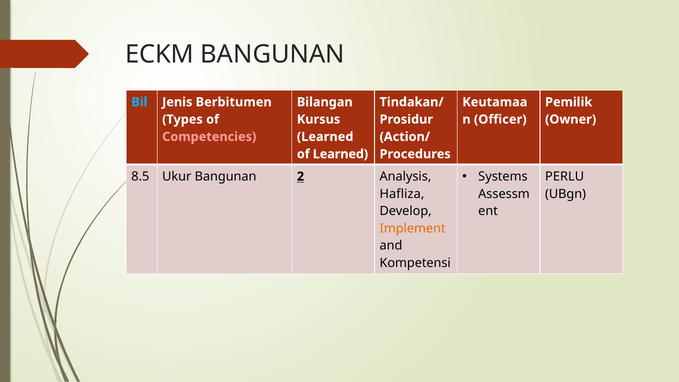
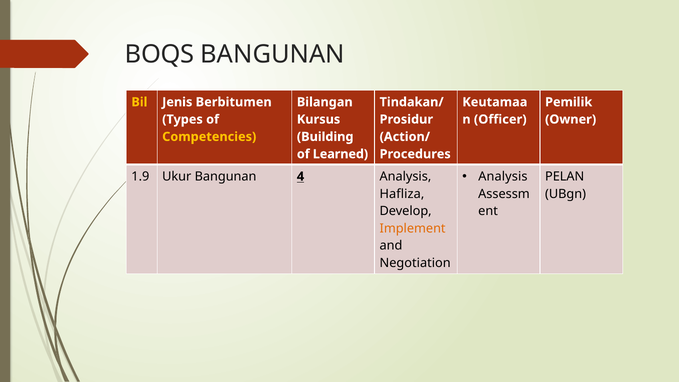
ECKM: ECKM -> BOQS (160, 54)
Bil colour: light blue -> yellow (139, 102)
Competencies colour: pink -> yellow (209, 137)
Learned: Learned -> Building (325, 137)
Systems: Systems -> Analysis (503, 176)
8.5: 8.5 -> 1.9 (140, 176)
2: 2 -> 4 (300, 176)
PERLU: PERLU -> PELAN (565, 176)
Kompetensi: Kompetensi -> Negotiation (415, 263)
